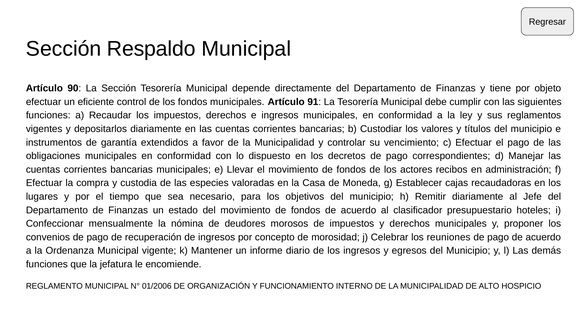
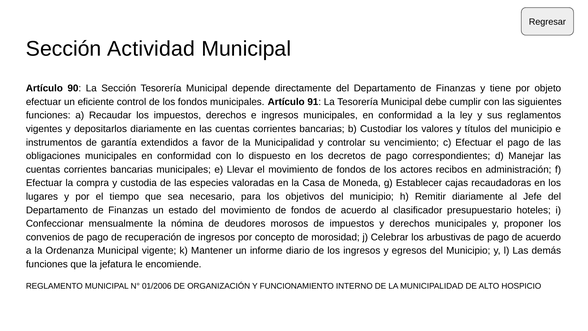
Respaldo: Respaldo -> Actividad (151, 49)
reuniones: reuniones -> arbustivas (449, 237)
